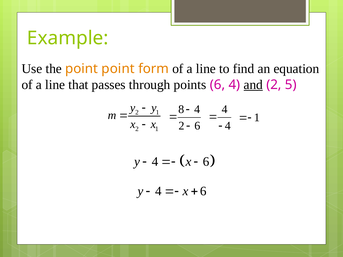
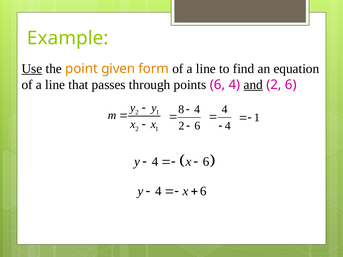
Use underline: none -> present (32, 69)
point point: point -> given (118, 69)
5: 5 -> 6 (291, 85)
